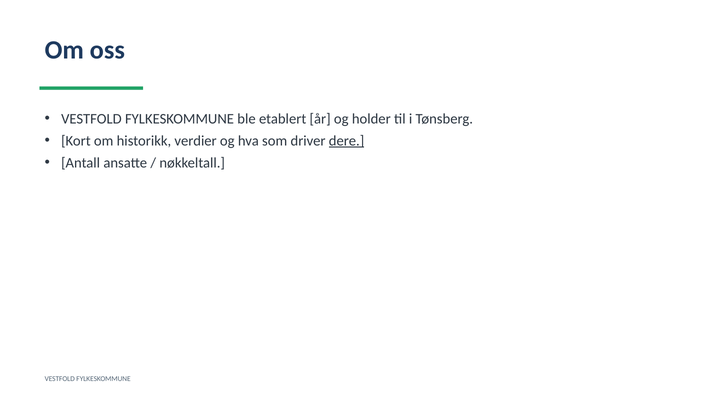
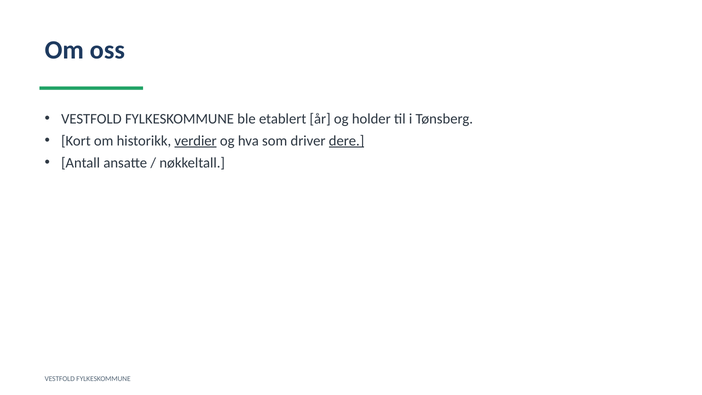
verdier underline: none -> present (196, 141)
